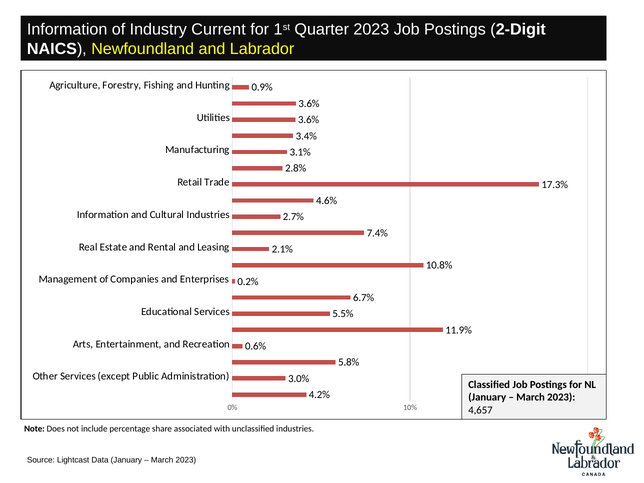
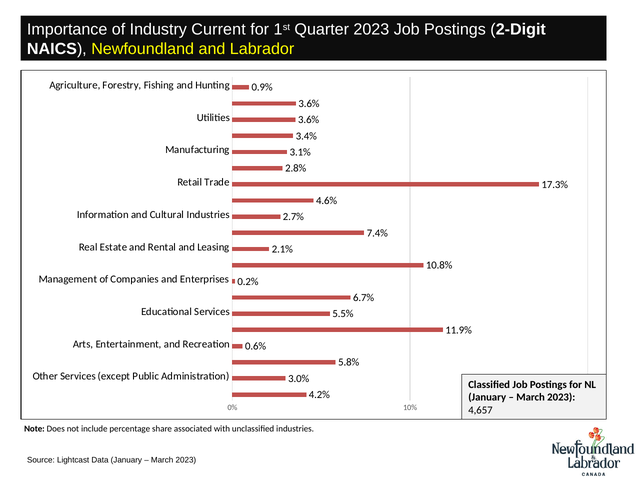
Information: Information -> Importance (67, 30)
